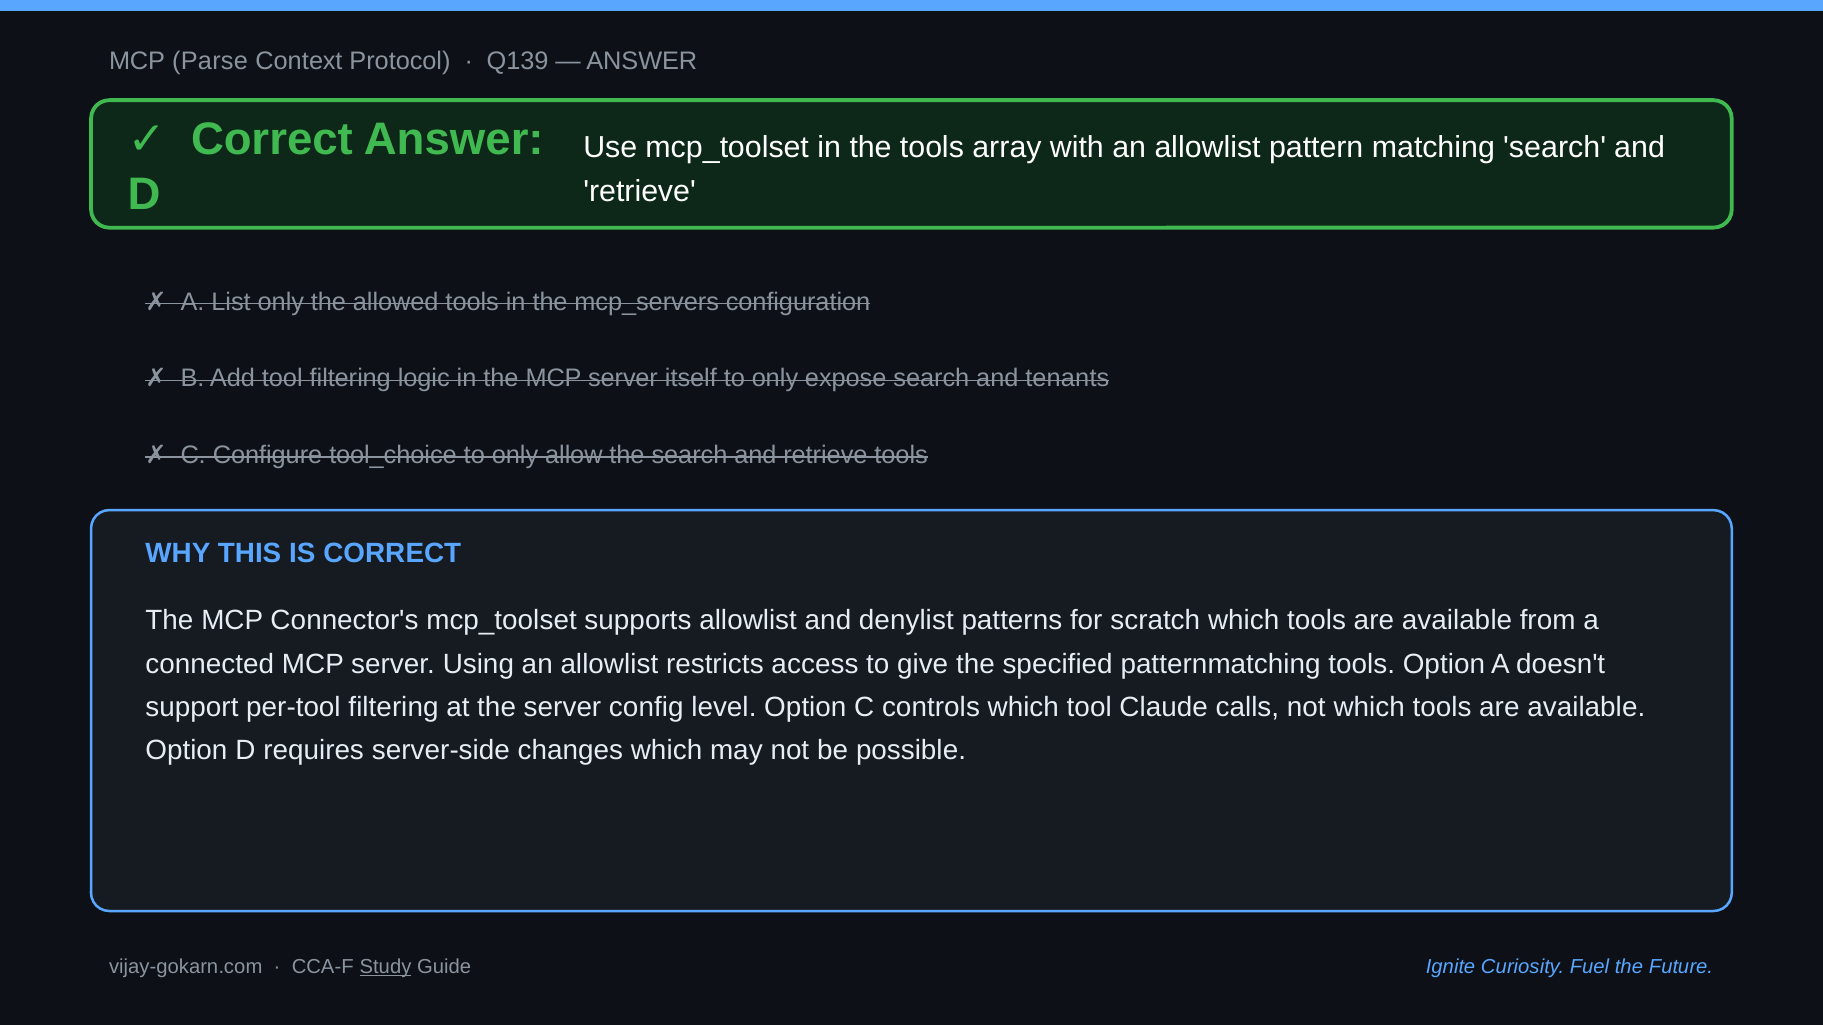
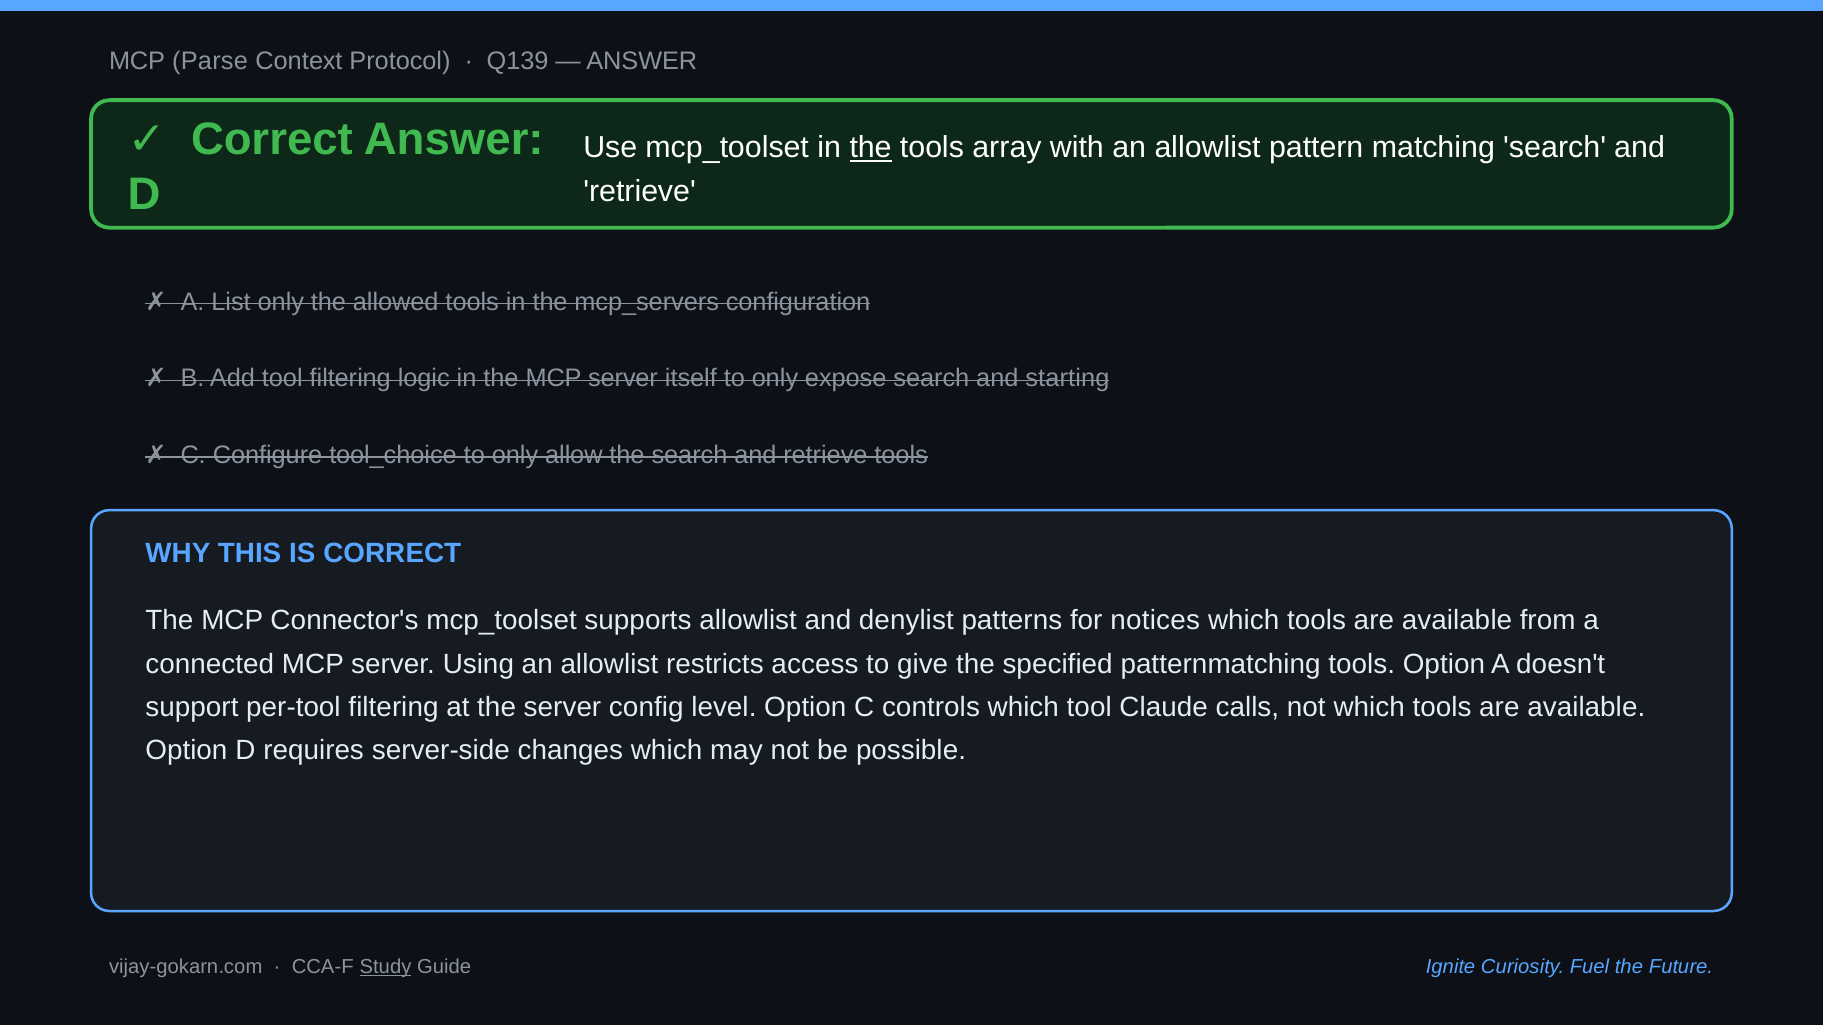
the underline: none -> present (871, 148)
tenants: tenants -> starting (1067, 379)
scratch: scratch -> notices (1155, 621)
